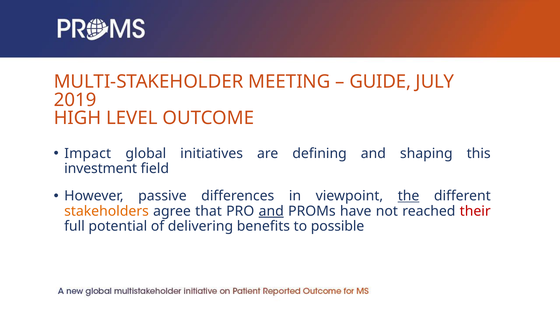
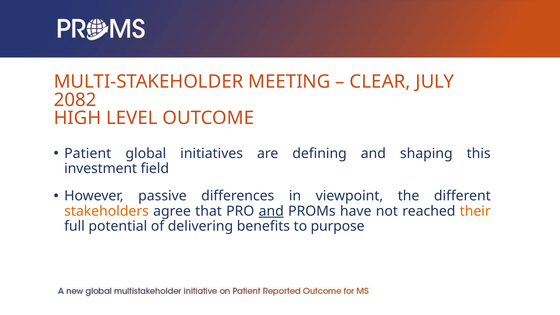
GUIDE: GUIDE -> CLEAR (380, 82)
2019: 2019 -> 2082 (75, 100)
Impact: Impact -> Patient (88, 153)
the underline: present -> none (409, 196)
their colour: red -> orange (475, 211)
possible: possible -> purpose (338, 226)
